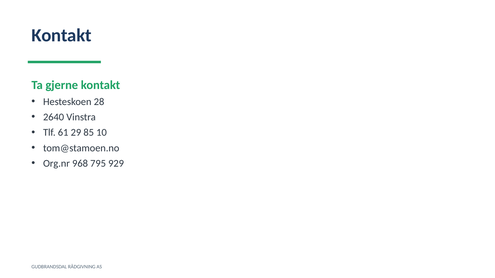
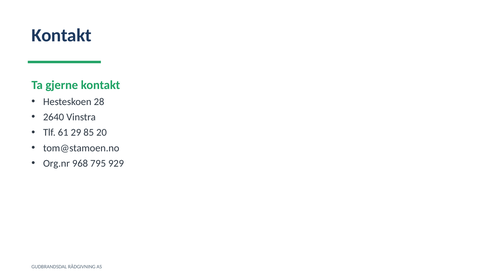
10: 10 -> 20 (102, 133)
